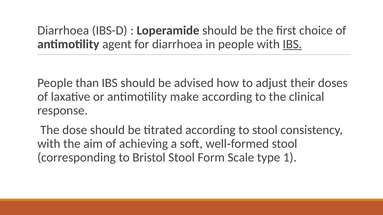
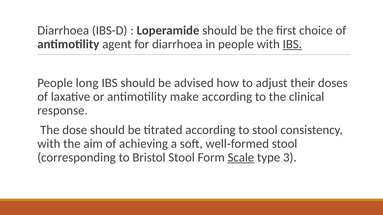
than: than -> long (87, 83)
Scale underline: none -> present (241, 158)
1: 1 -> 3 (290, 158)
